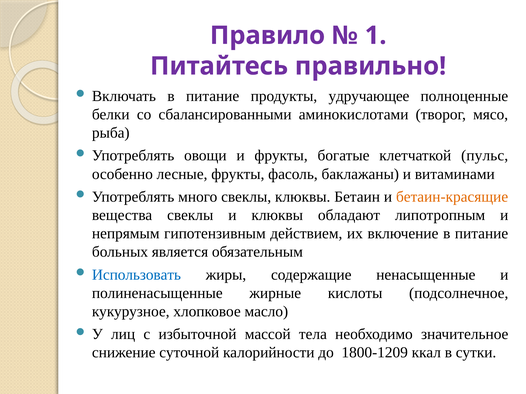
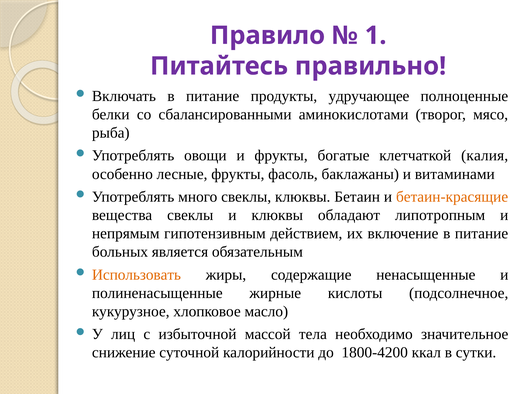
пульс: пульс -> калия (485, 156)
Использовать colour: blue -> orange (136, 275)
1800-1209: 1800-1209 -> 1800-4200 (375, 353)
